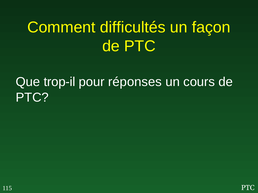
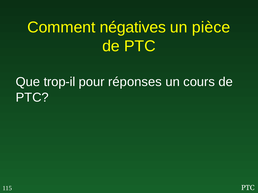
difficultés: difficultés -> négatives (133, 27)
façon: façon -> pièce (211, 27)
